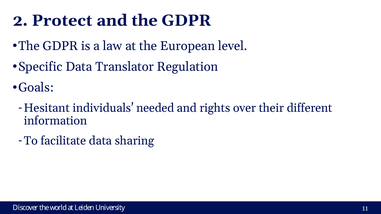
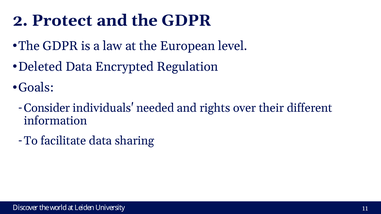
Specific: Specific -> Deleted (40, 67)
Translator: Translator -> Encrypted (125, 67)
Hesitant: Hesitant -> Consider (47, 108)
